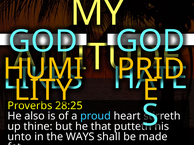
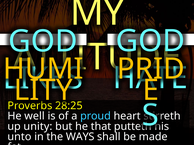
also: also -> well (35, 116)
thine: thine -> unity (38, 127)
